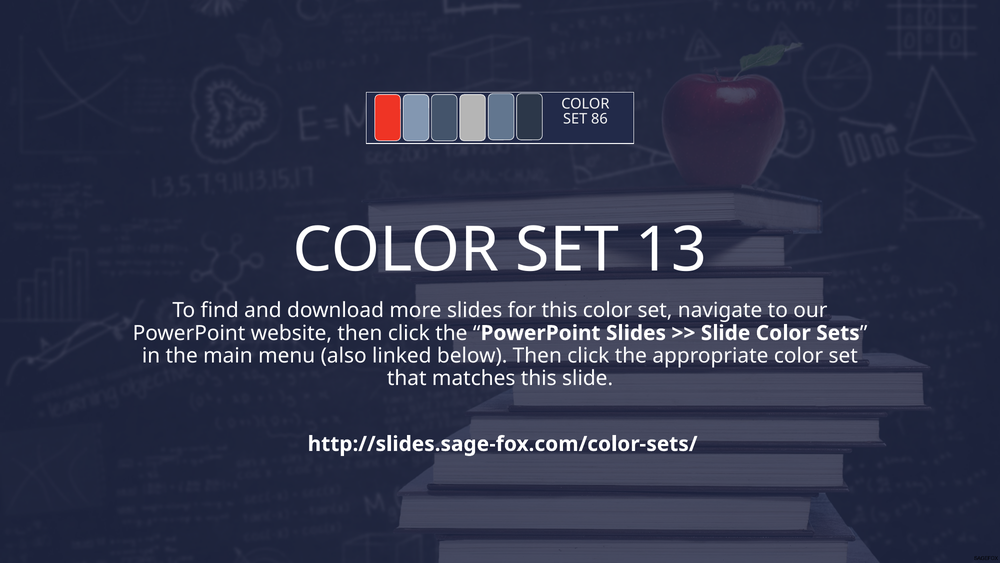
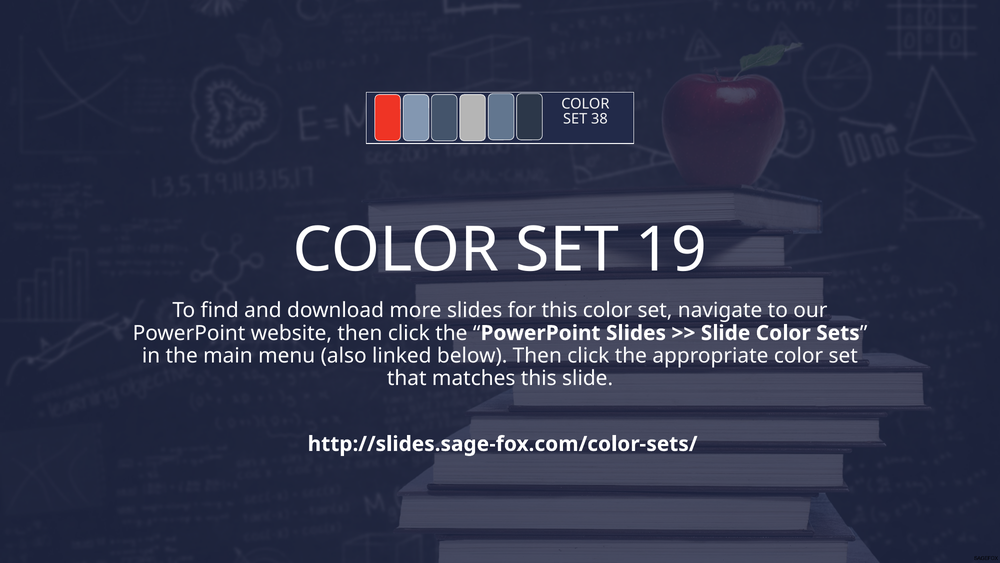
86: 86 -> 38 (599, 119)
13: 13 -> 19 (671, 250)
